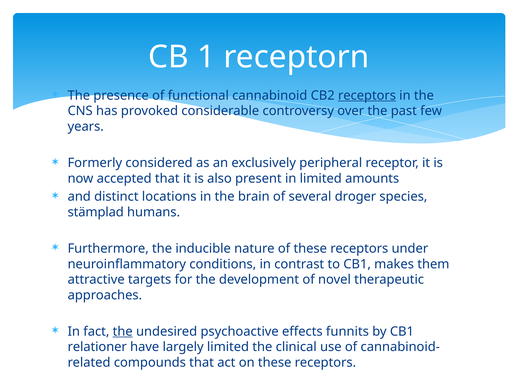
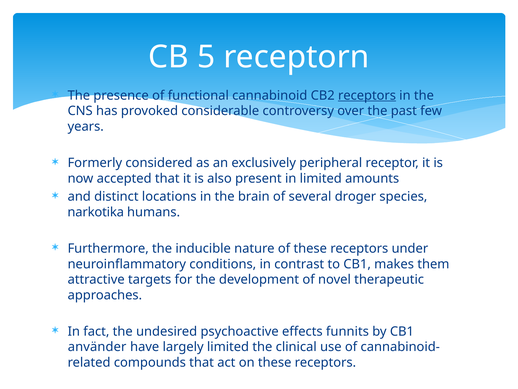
1: 1 -> 5 (206, 57)
stämplad: stämplad -> narkotika (96, 212)
the underline: present -> none (123, 331)
relationer: relationer -> använder (97, 347)
